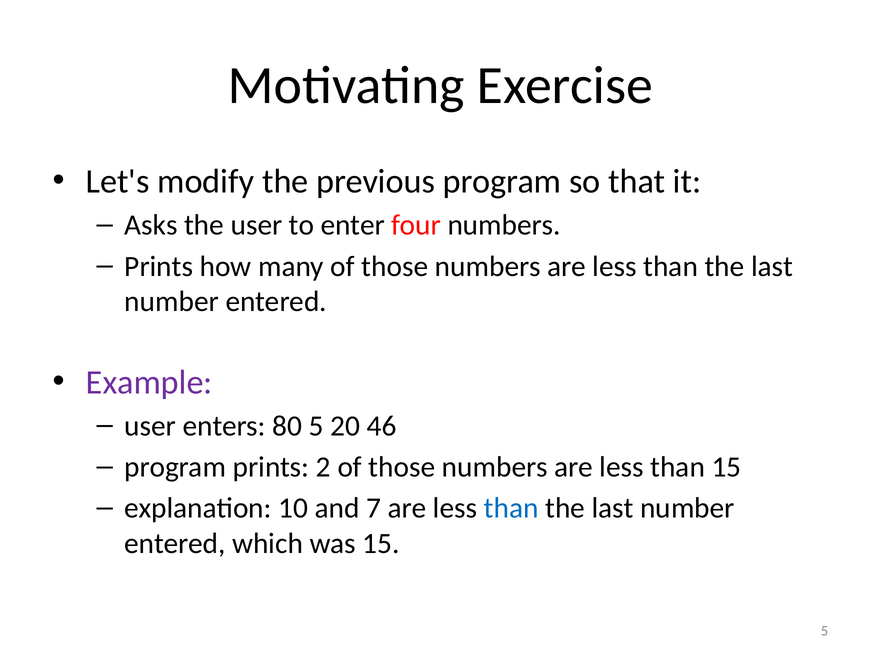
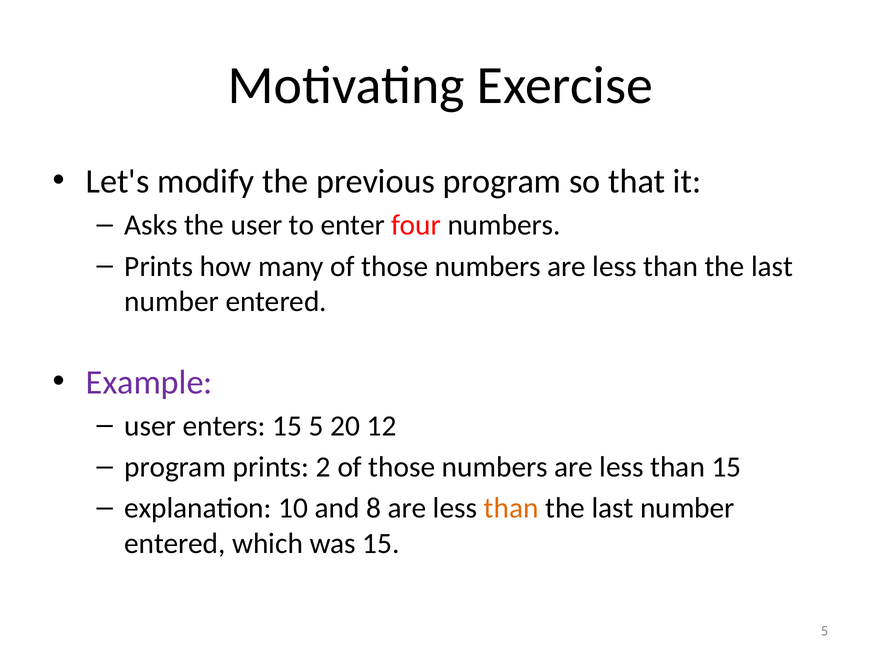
enters 80: 80 -> 15 (287, 426)
46: 46 -> 12 (382, 426)
7: 7 -> 8 (374, 508)
than colour: blue -> orange (511, 508)
